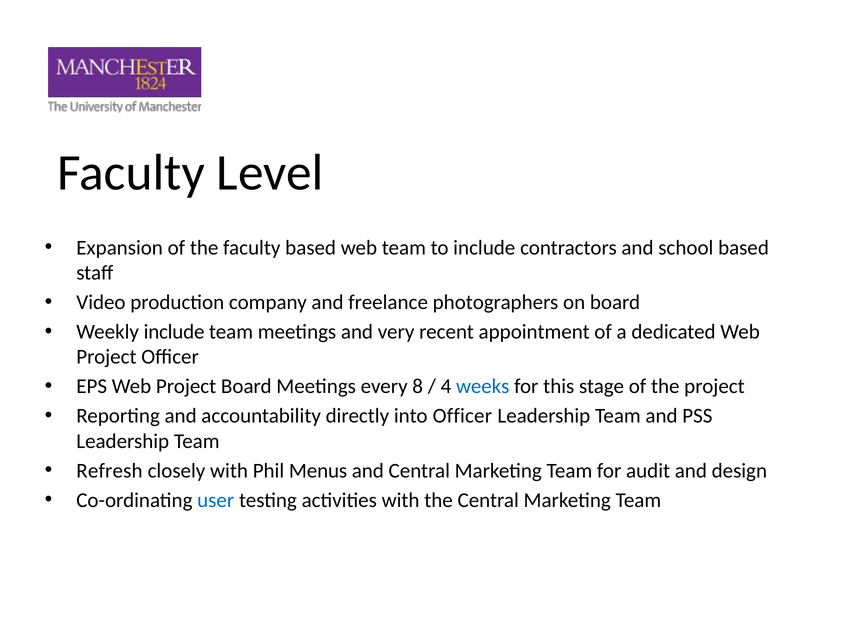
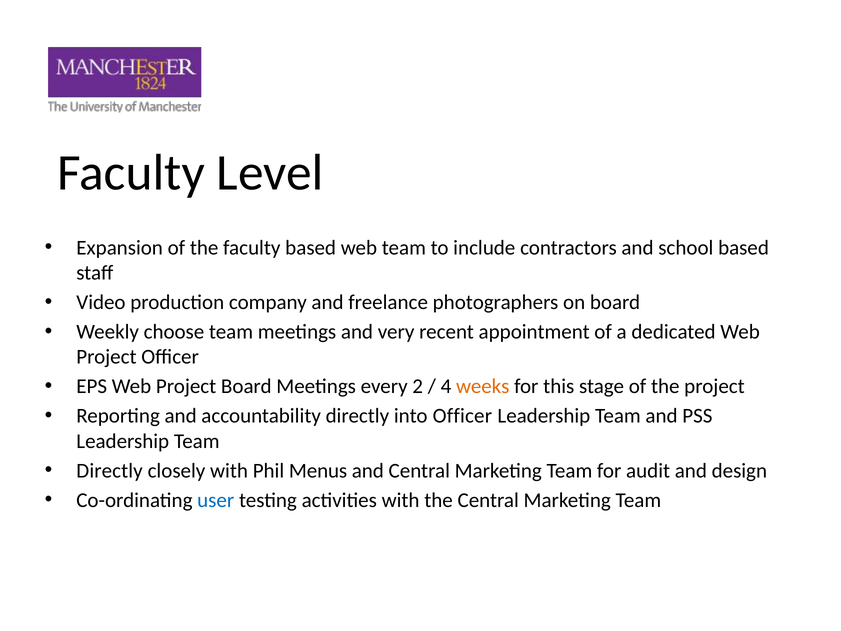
Weekly include: include -> choose (174, 332)
8: 8 -> 2 (418, 386)
weeks colour: blue -> orange (483, 386)
Refresh: Refresh -> Directly (110, 470)
